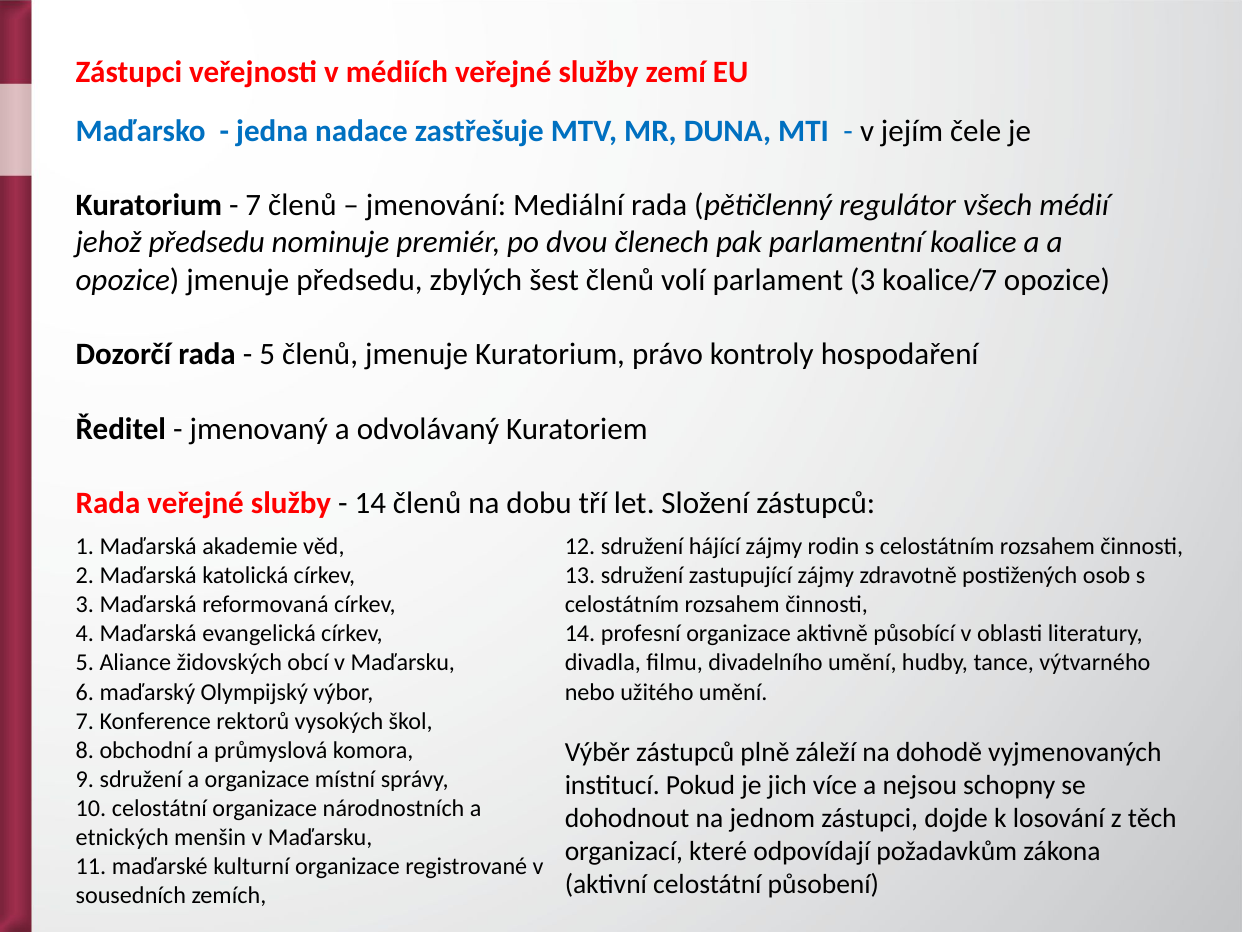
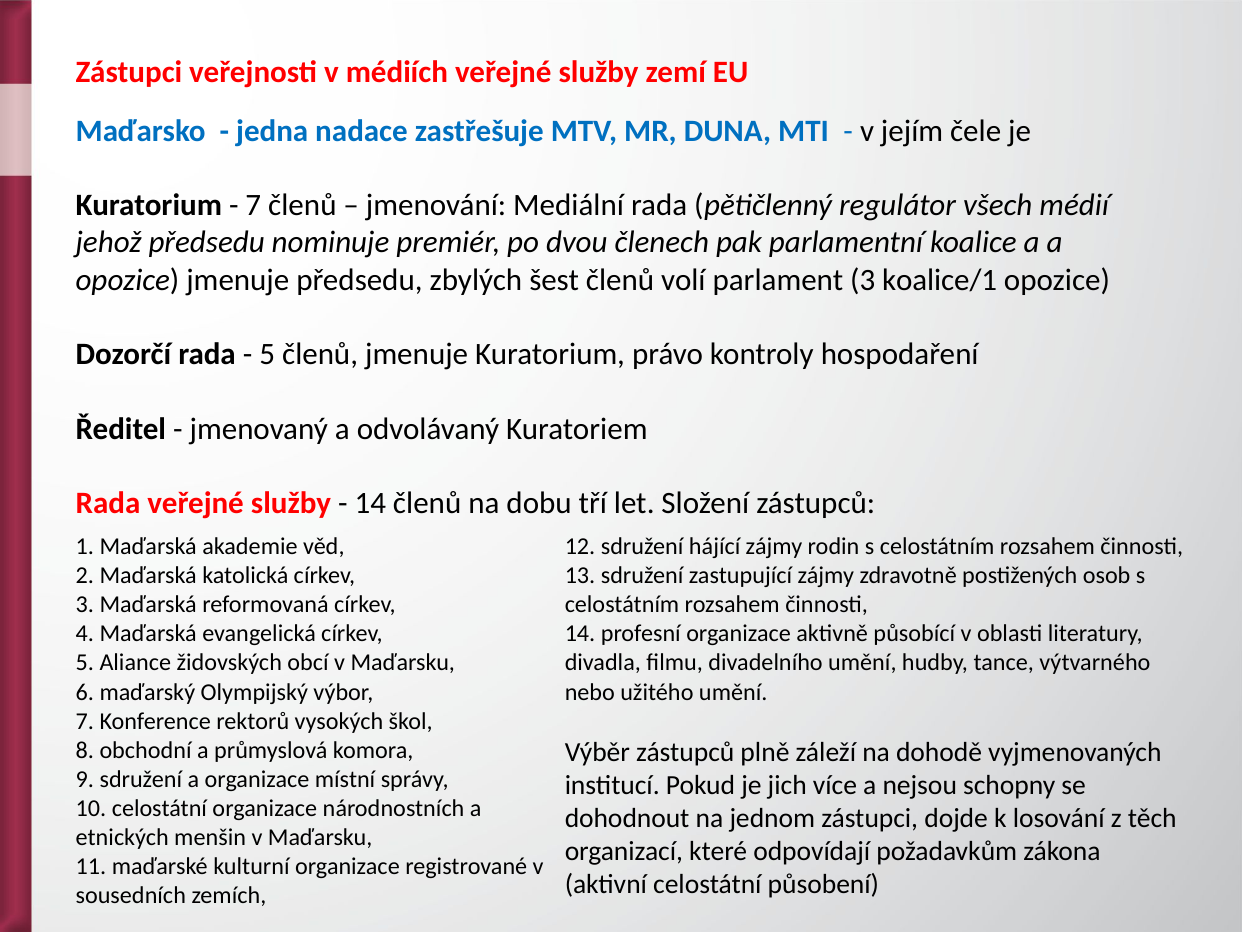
koalice/7: koalice/7 -> koalice/1 (940, 280)
